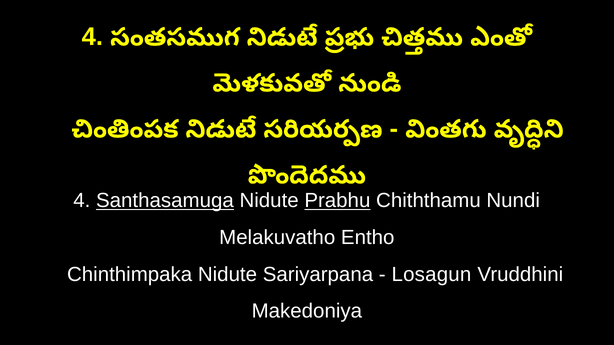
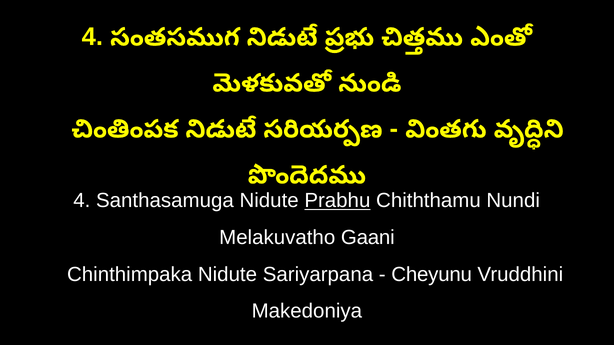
Santhasamuga underline: present -> none (165, 201)
Entho: Entho -> Gaani (368, 238)
Losagun: Losagun -> Cheyunu (432, 275)
